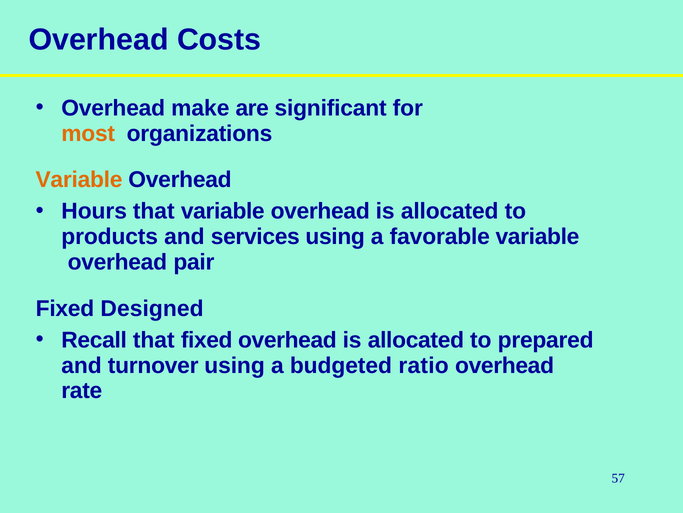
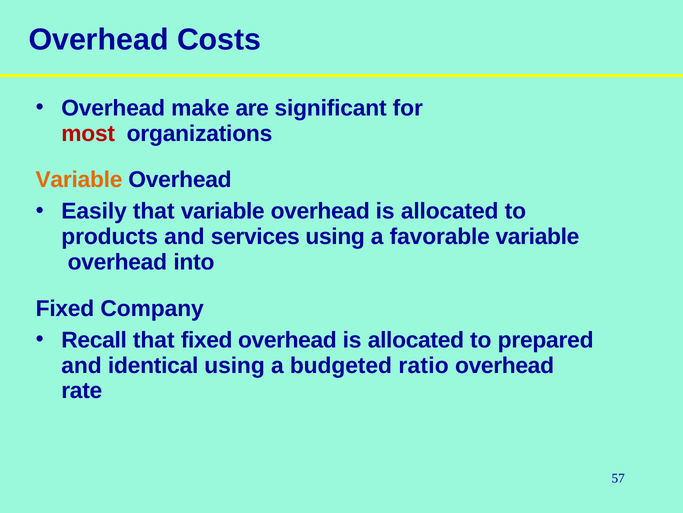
most colour: orange -> red (88, 133)
Hours: Hours -> Easily (94, 211)
pair: pair -> into (194, 262)
Designed: Designed -> Company (152, 308)
turnover: turnover -> identical (153, 365)
